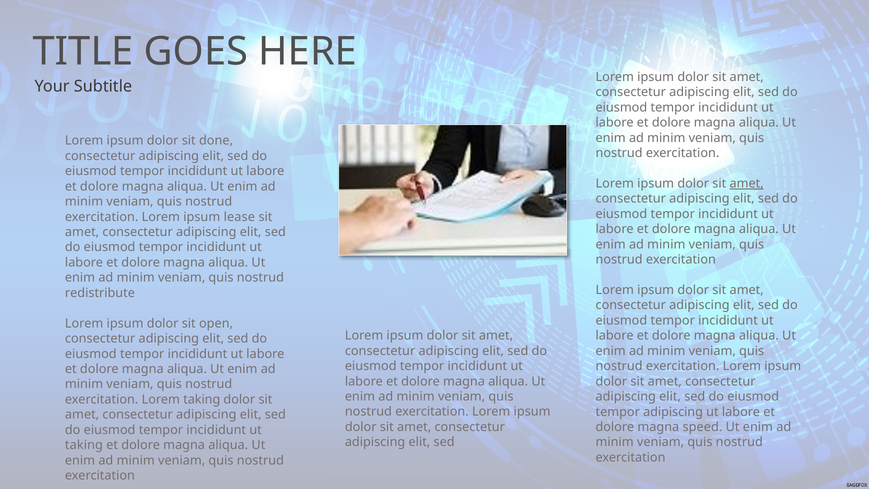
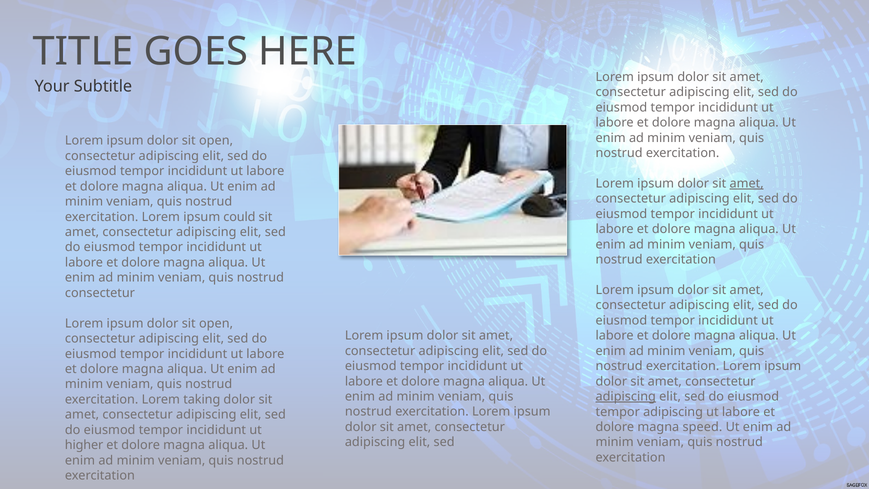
done: done -> open (216, 141)
lease: lease -> could (239, 217)
redistribute: redistribute -> consectetur (100, 293)
adipiscing underline: none -> present (626, 396)
taking: taking -> higher (84, 445)
